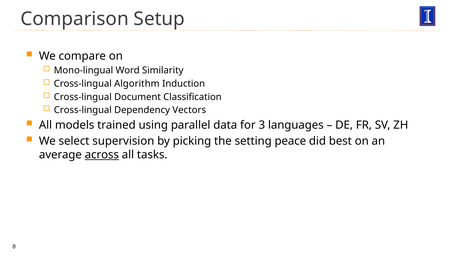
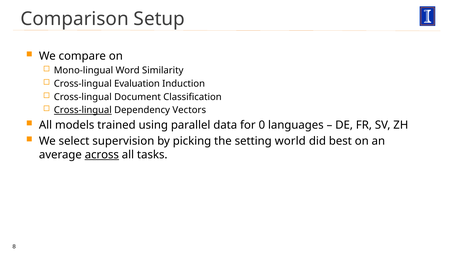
Algorithm: Algorithm -> Evaluation (137, 84)
Cross-lingual underline: none -> present (83, 110)
3: 3 -> 0 (262, 125)
peace: peace -> world (290, 141)
